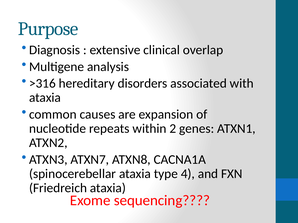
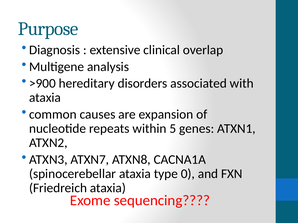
>316: >316 -> >900 (42, 83)
2: 2 -> 5 (173, 129)
4: 4 -> 0 (188, 174)
